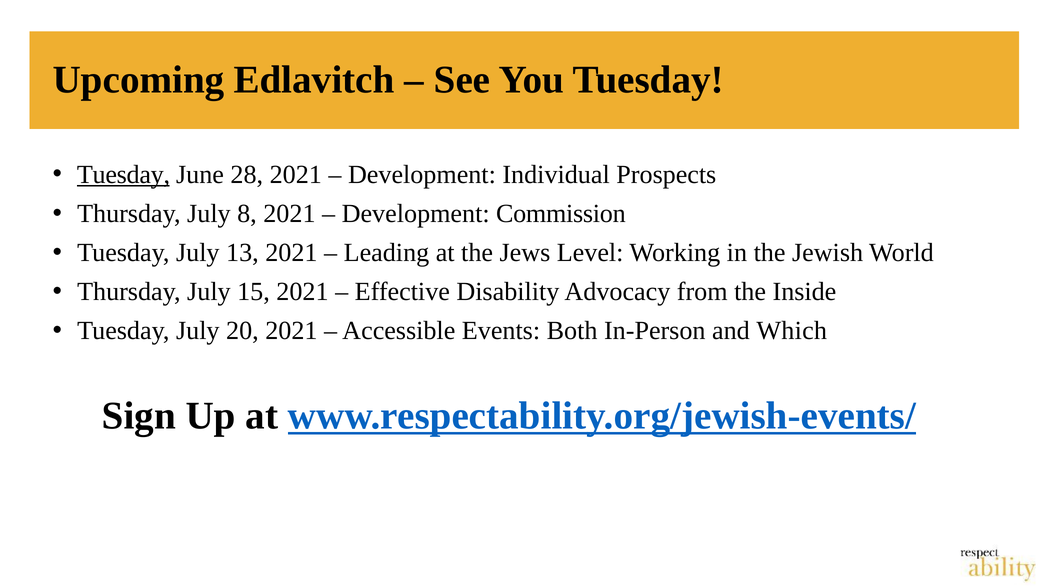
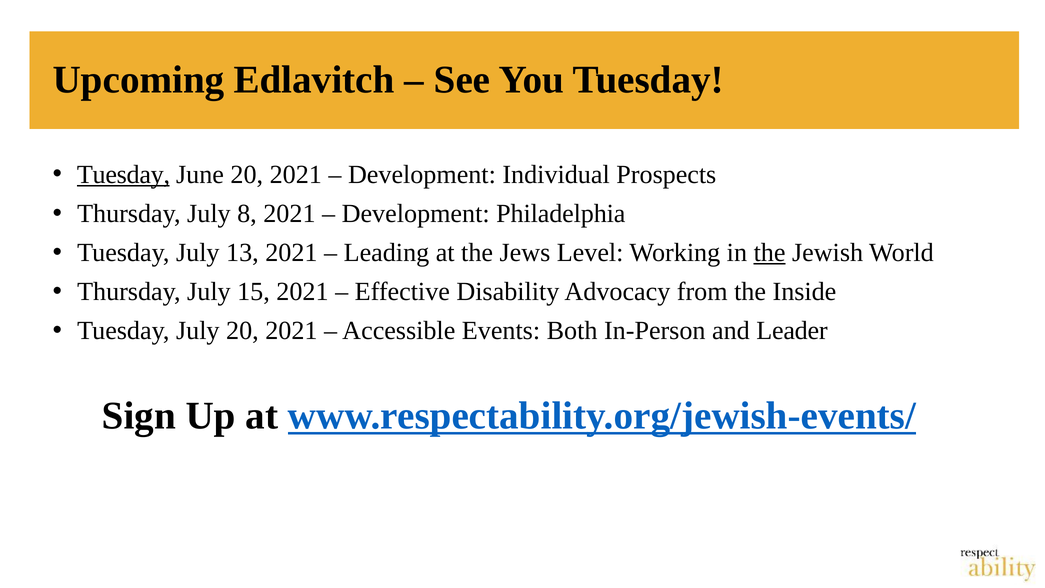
June 28: 28 -> 20 (247, 174)
Commission: Commission -> Philadelphia (561, 213)
the underline: none -> present (770, 253)
Which: Which -> Leader (792, 331)
